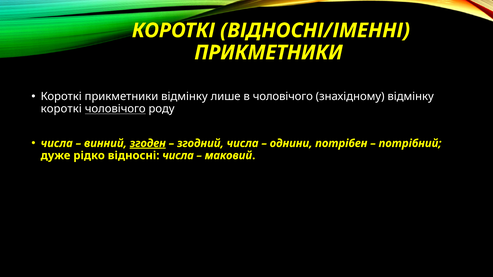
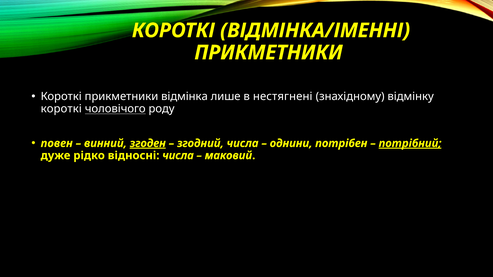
ВІДНОСНІ/ІМЕННІ: ВІДНОСНІ/ІМЕННІ -> ВІДМІНКА/ІМЕННІ (315, 31)
прикметники відмінку: відмінку -> відмінка (184, 97)
в чоловічого: чоловічого -> нестягнені (283, 97)
числа: числа -> повен (57, 143)
потрібний underline: none -> present (410, 143)
